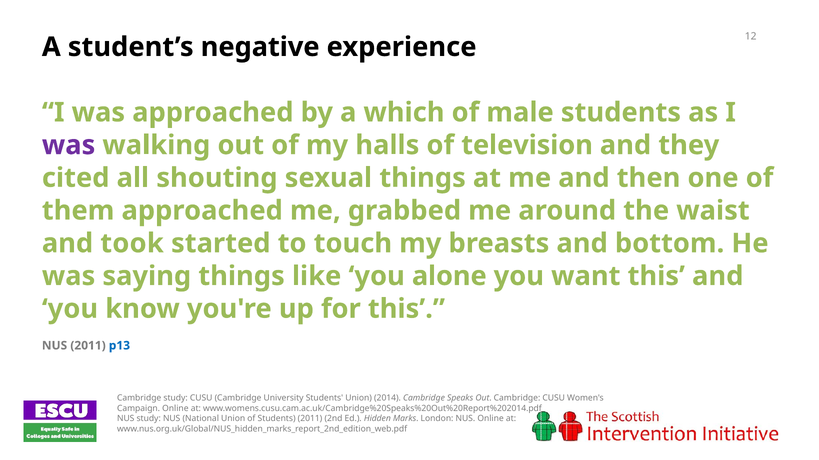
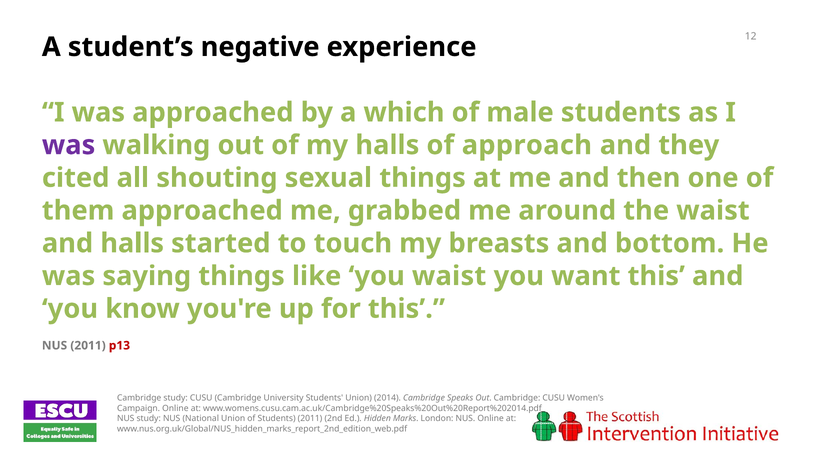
television: television -> approach (527, 145)
and took: took -> halls (132, 244)
you alone: alone -> waist (449, 276)
p13 colour: blue -> red (119, 346)
